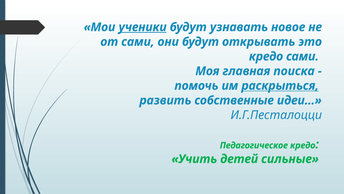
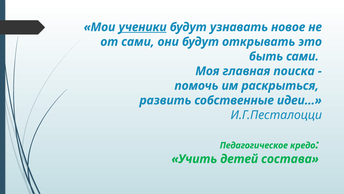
кредо: кредо -> быть (266, 56)
раскрыться underline: present -> none (280, 86)
сильные: сильные -> состава (290, 159)
